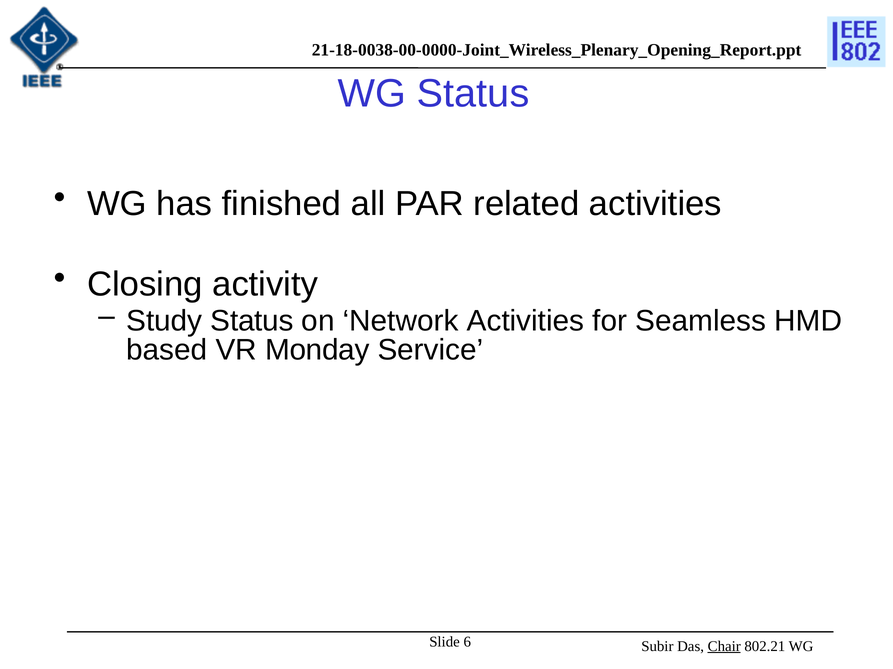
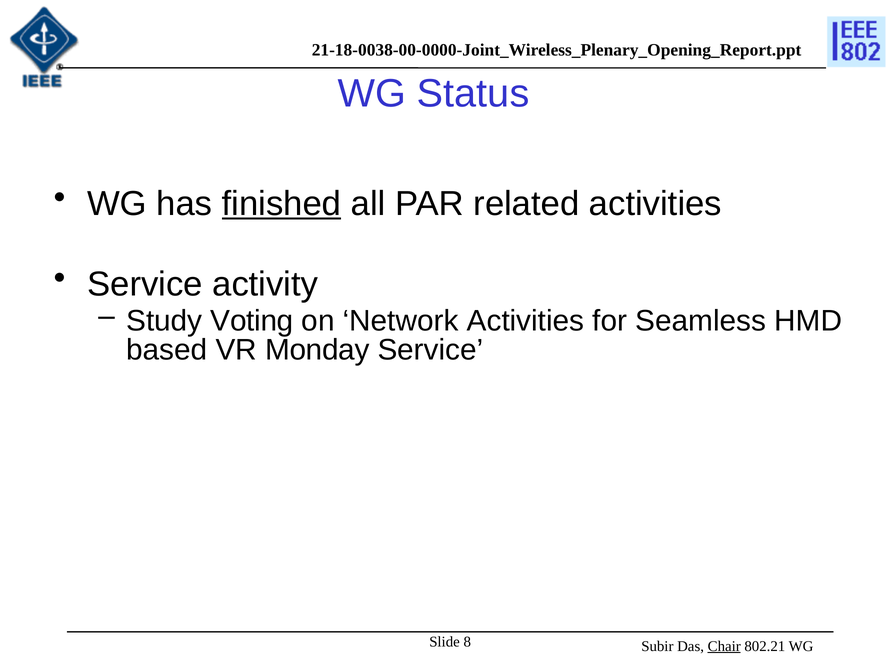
finished underline: none -> present (282, 204)
Closing: Closing -> Service (145, 284)
Study Status: Status -> Voting (252, 322)
6: 6 -> 8 (467, 642)
